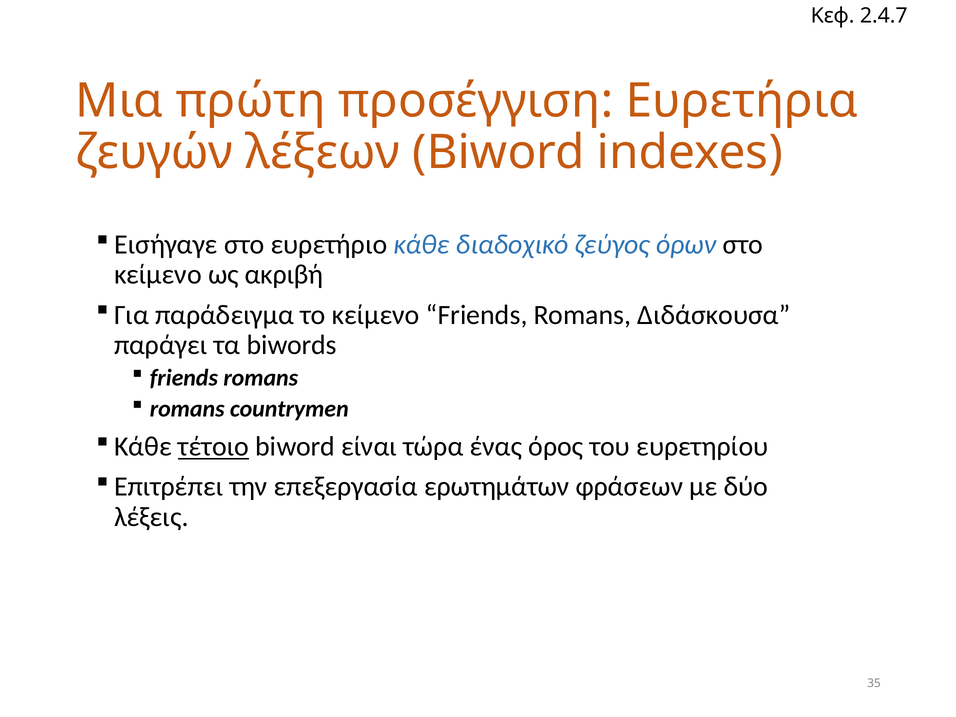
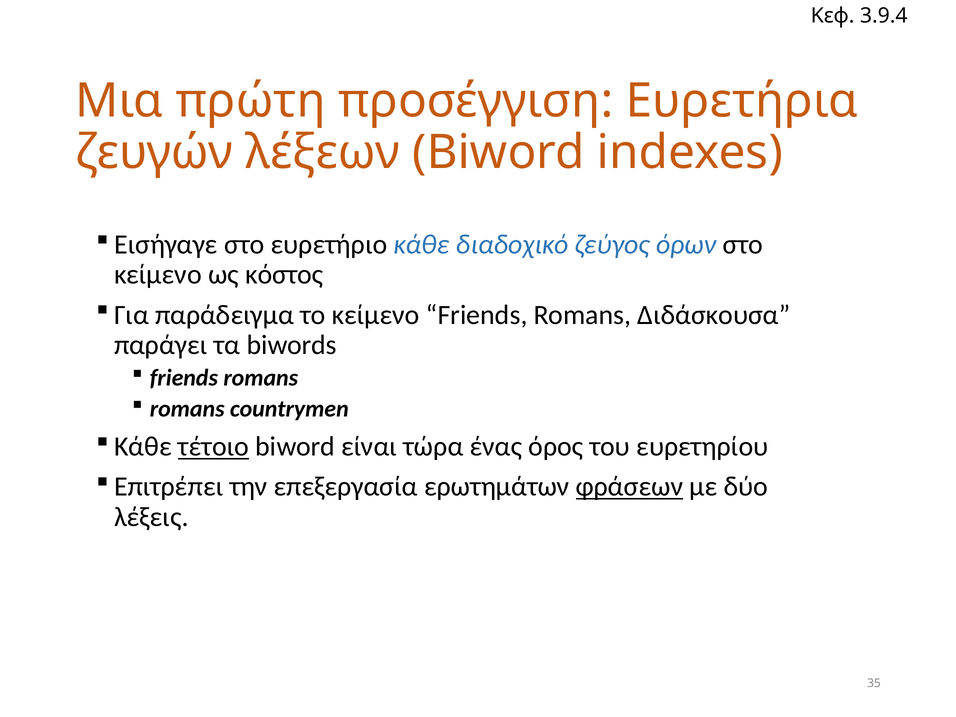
2.4.7: 2.4.7 -> 3.9.4 (884, 16)
ακριβή: ακριβή -> κόστος (284, 275)
φράσεων underline: none -> present (629, 487)
